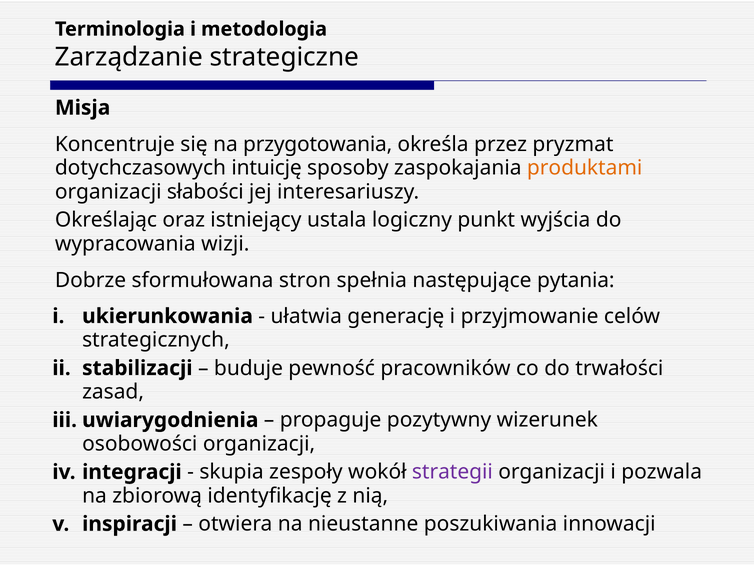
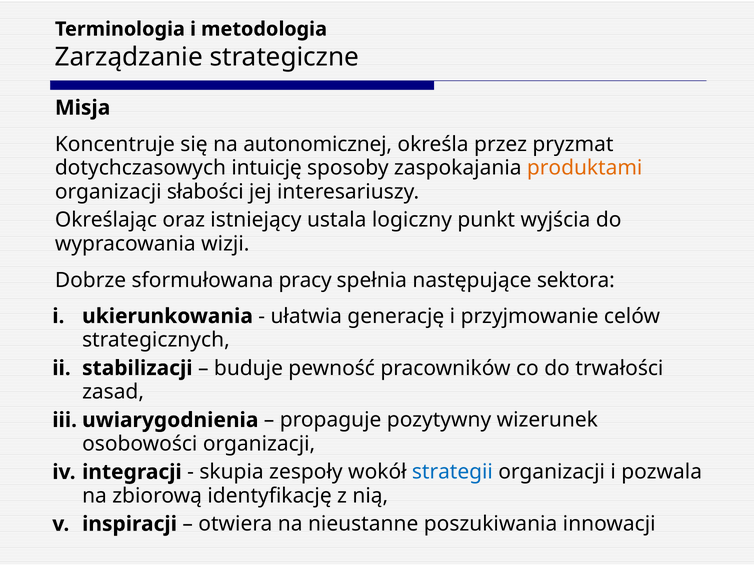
przygotowania: przygotowania -> autonomicznej (318, 144)
stron: stron -> pracy (305, 281)
pytania: pytania -> sektora (576, 281)
strategii colour: purple -> blue (452, 472)
